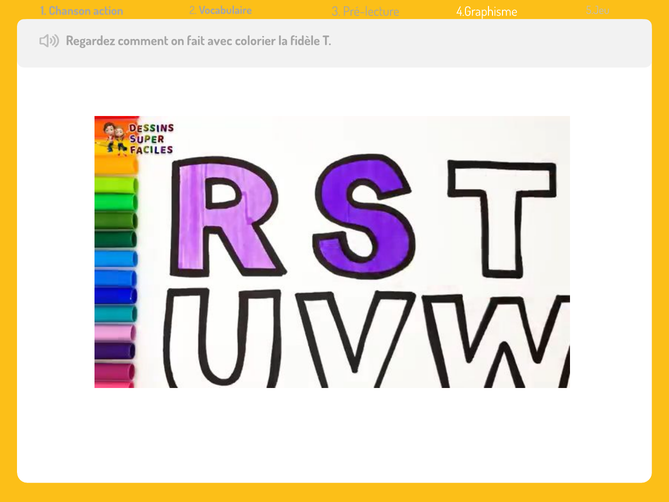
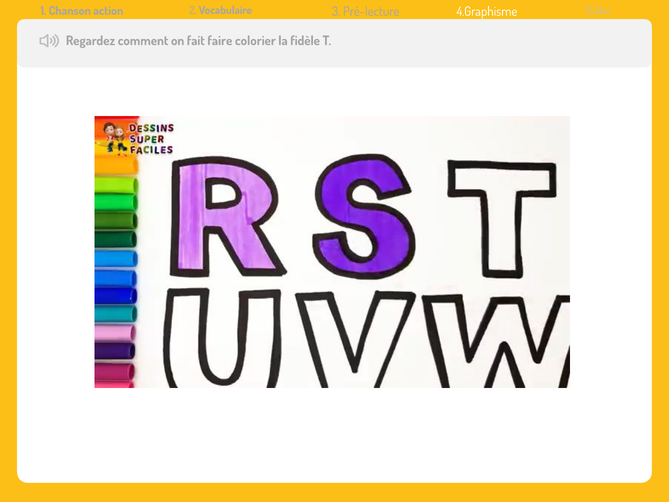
avec: avec -> faire (220, 41)
